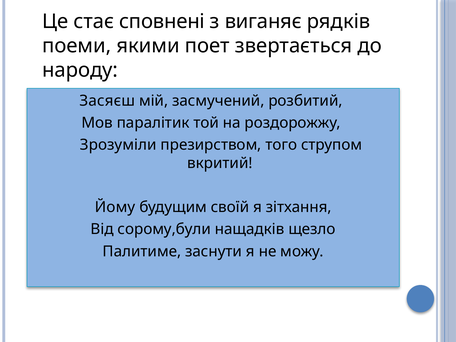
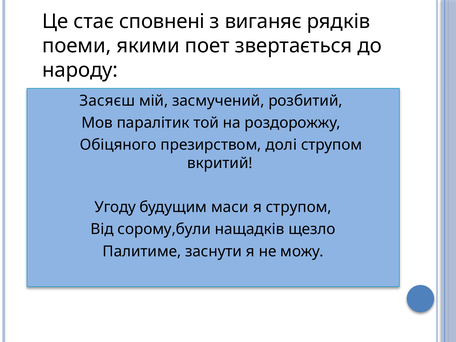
Зрозуміли: Зрозуміли -> Обіцяного (118, 145)
того: того -> долі (281, 145)
Йому: Йому -> Угоду (115, 207)
своїй: своїй -> маси (230, 207)
я зітхання: зітхання -> струпом (299, 207)
